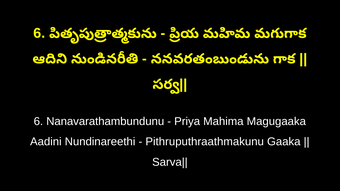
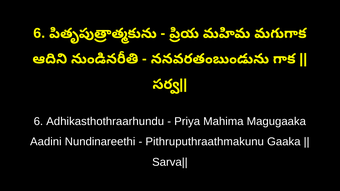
Nanavarathambundunu: Nanavarathambundunu -> Adhikasthothraarhundu (105, 121)
